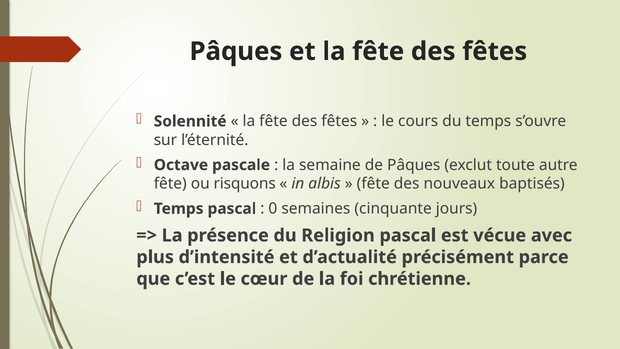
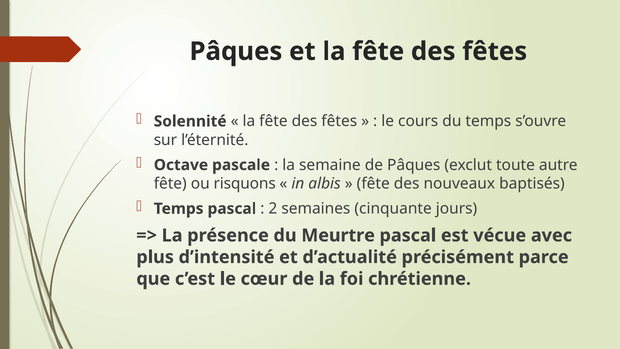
0: 0 -> 2 (273, 209)
Religion: Religion -> Meurtre (338, 235)
